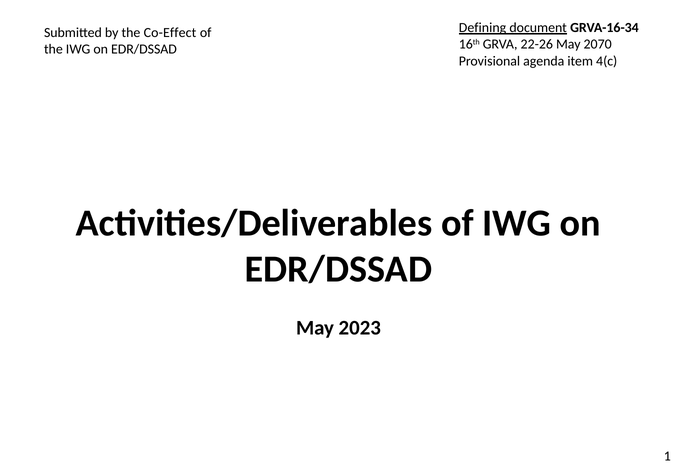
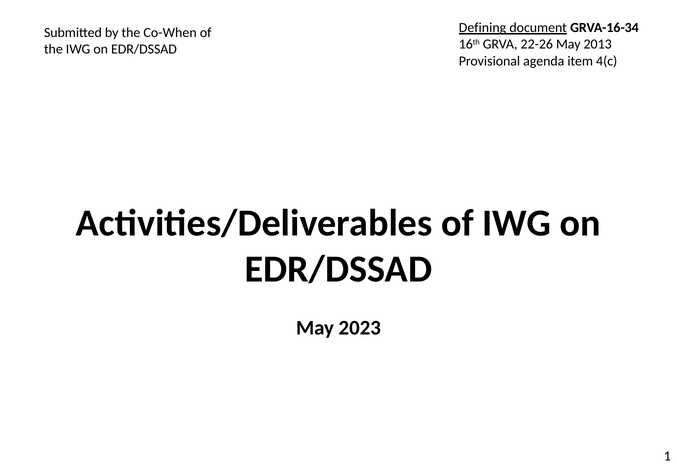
Co-Effect: Co-Effect -> Co-When (170, 33)
2070: 2070 -> 2013 (598, 44)
